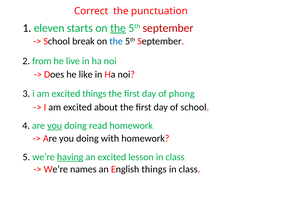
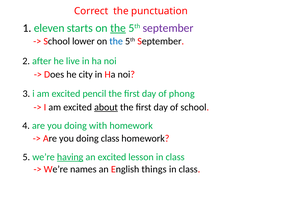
september colour: red -> purple (168, 28)
break: break -> lower (83, 41)
from: from -> after (42, 61)
like: like -> city (86, 74)
excited things: things -> pencil (94, 94)
about underline: none -> present (106, 107)
you underline: present -> none (55, 125)
read: read -> with (98, 125)
doing with: with -> class (110, 138)
